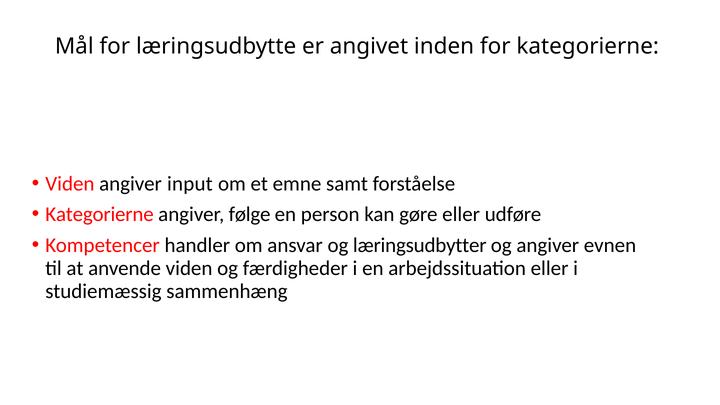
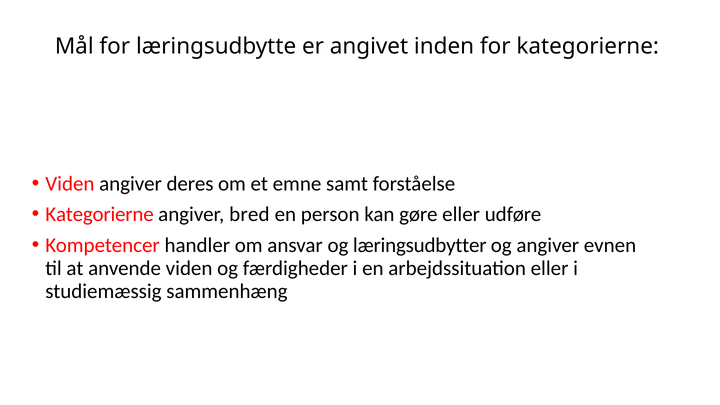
input: input -> deres (190, 184)
følge: følge -> bred (249, 215)
